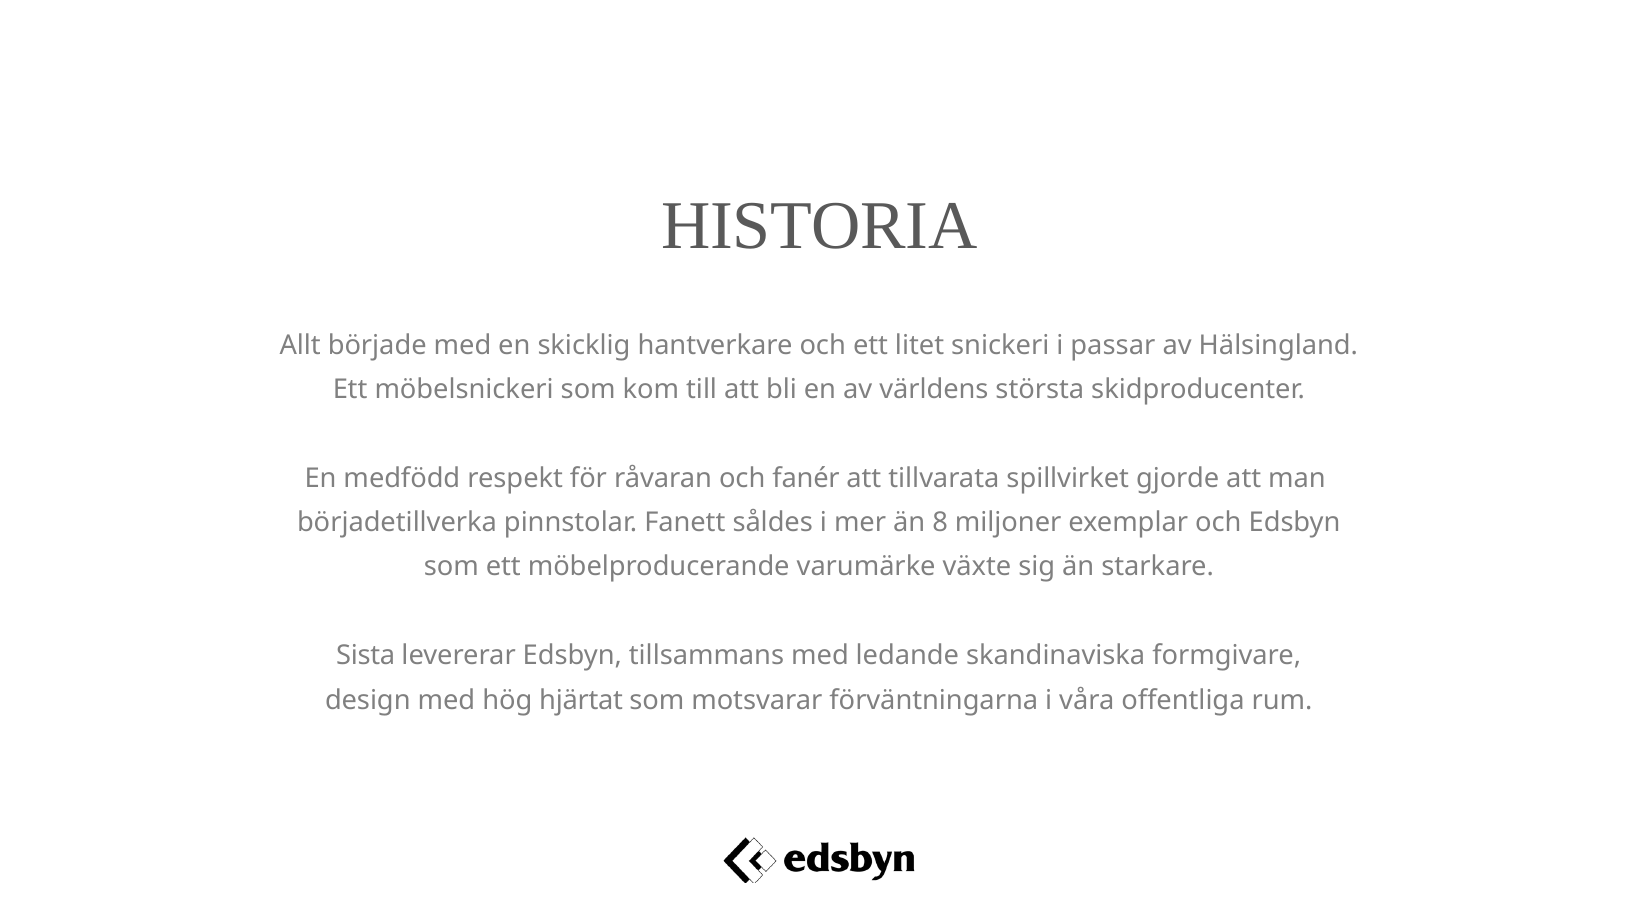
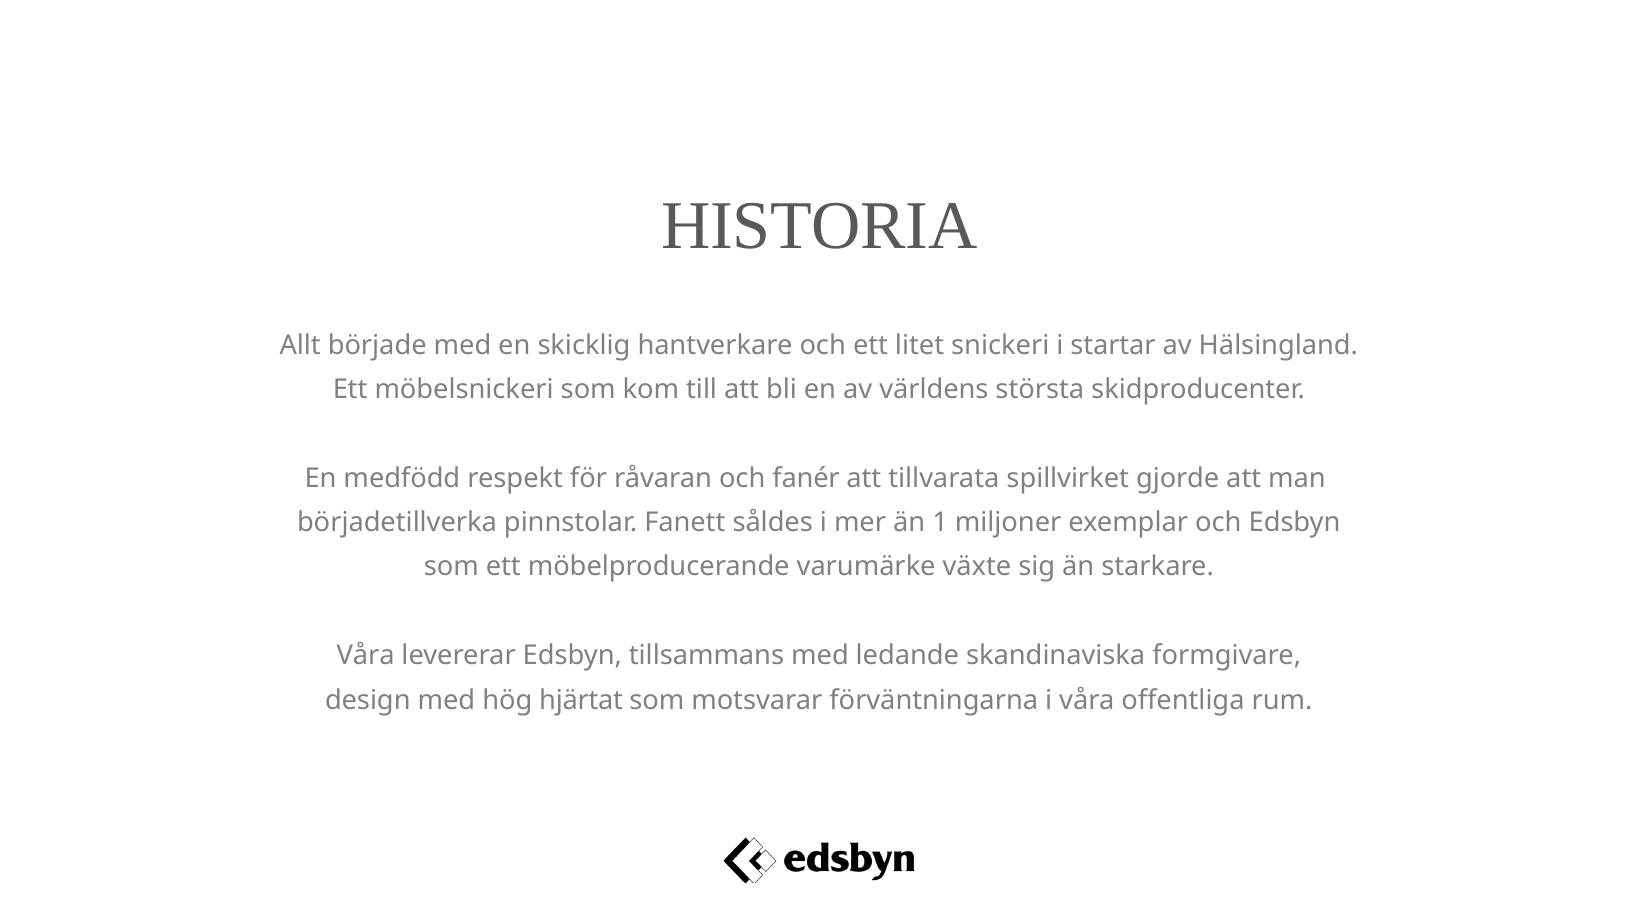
passar: passar -> startar (1113, 345)
8: 8 -> 1 (940, 523)
Sista: Sista -> Våra (366, 656)
